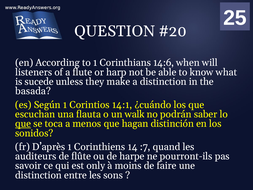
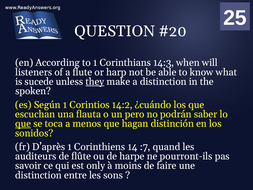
14:6: 14:6 -> 14:3 (164, 63)
they underline: none -> present (95, 82)
basada: basada -> spoken (33, 91)
14:1: 14:1 -> 14:2 (122, 105)
walk: walk -> pero (135, 114)
